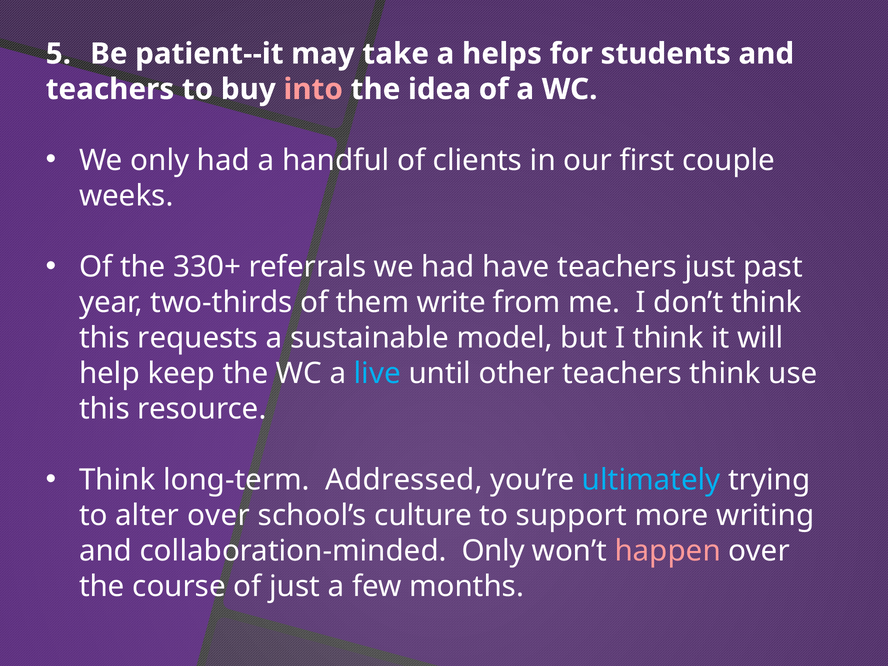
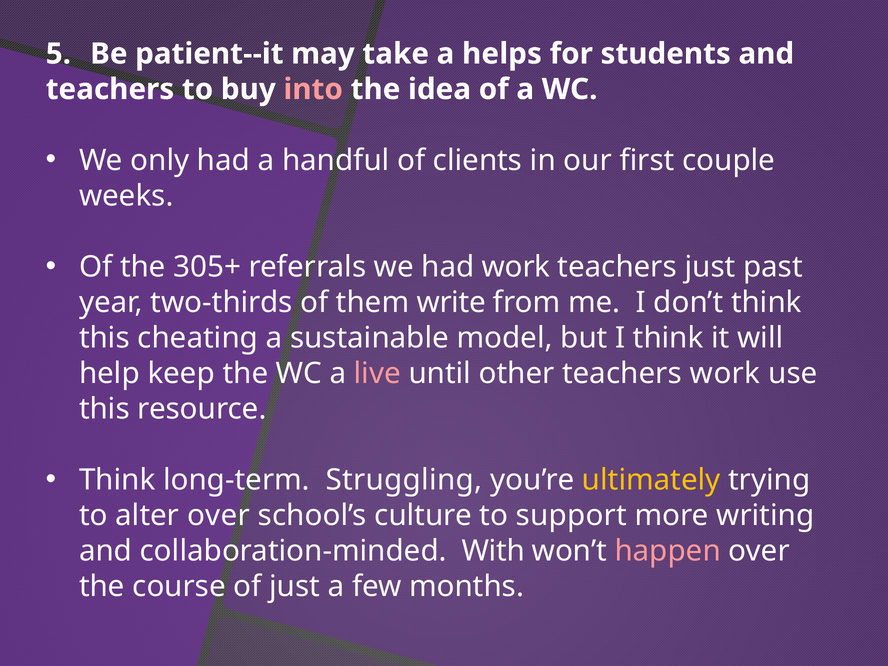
330+: 330+ -> 305+ (207, 267)
had have: have -> work (516, 267)
requests: requests -> cheating (198, 338)
live colour: light blue -> pink (377, 373)
teachers think: think -> work (725, 373)
Addressed: Addressed -> Struggling (404, 480)
ultimately colour: light blue -> yellow (651, 480)
collaboration-minded Only: Only -> With (493, 551)
